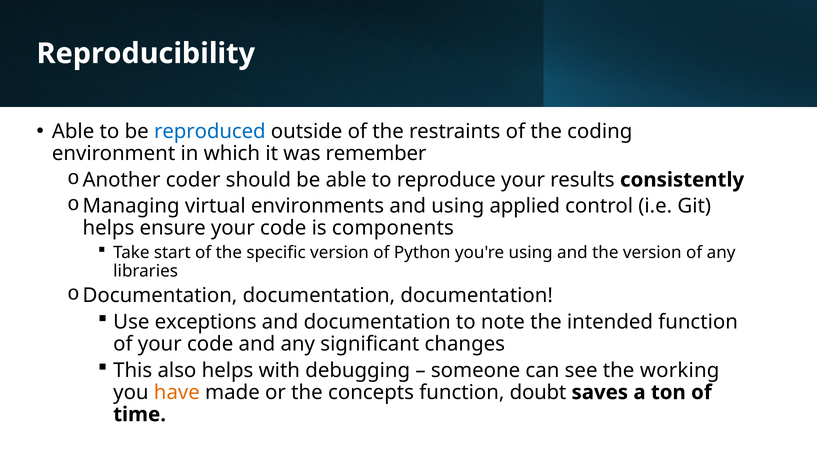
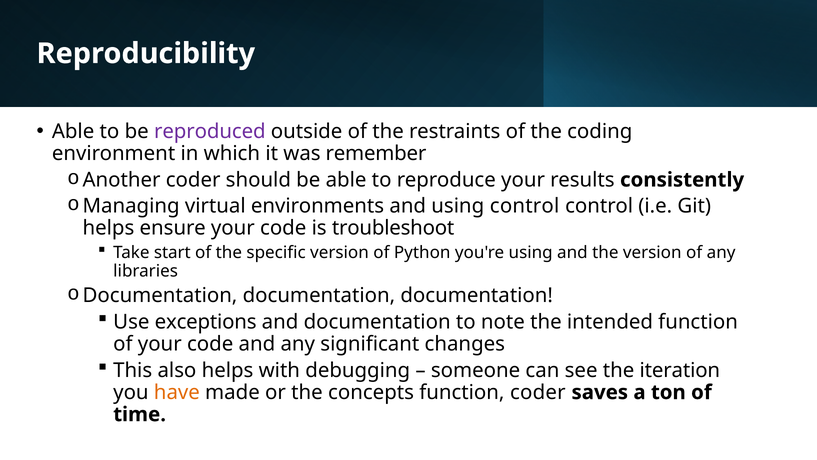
reproduced colour: blue -> purple (210, 131)
using applied: applied -> control (525, 206)
components: components -> troubleshoot (393, 228)
working: working -> iteration (680, 370)
function doubt: doubt -> coder (538, 392)
